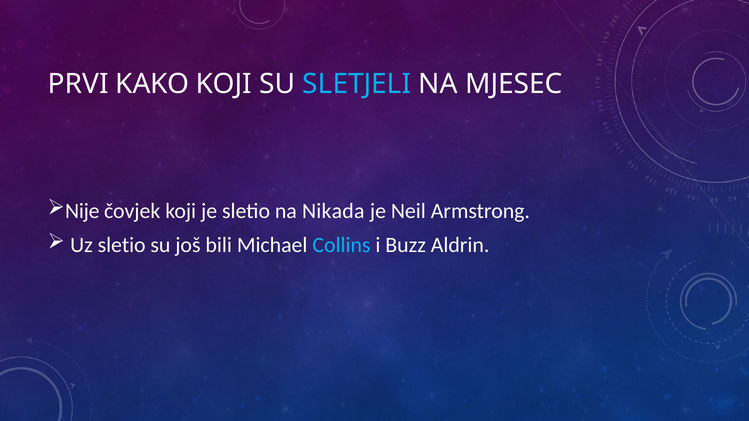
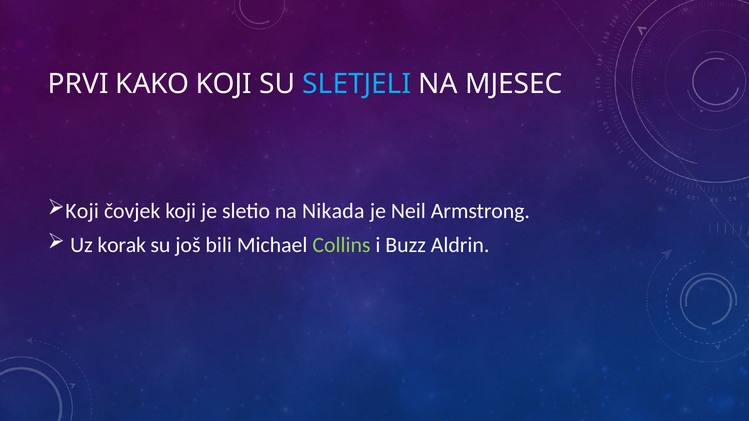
Nije: Nije -> Koji (82, 211)
Uz sletio: sletio -> korak (122, 245)
Collins colour: light blue -> light green (341, 245)
